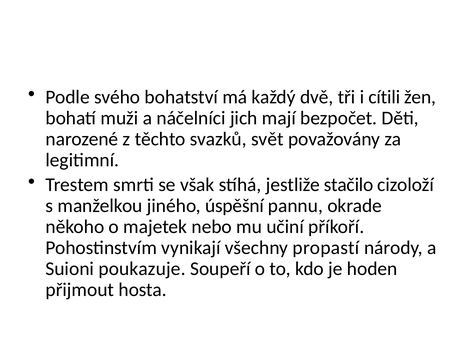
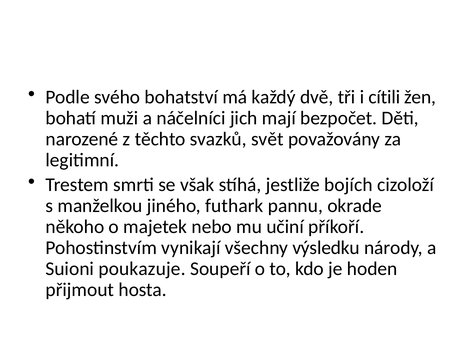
stačilo: stačilo -> bojích (348, 185)
úspěšní: úspěšní -> futhark (234, 206)
propastí: propastí -> výsledku (326, 248)
